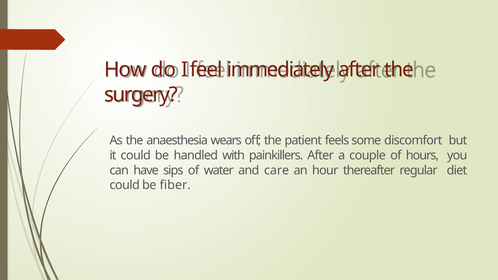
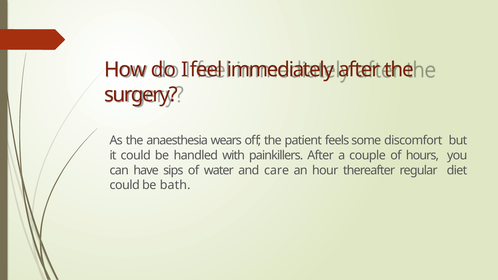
fiber: fiber -> bath (175, 185)
